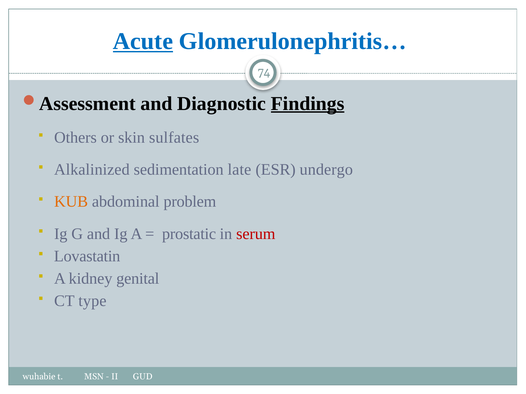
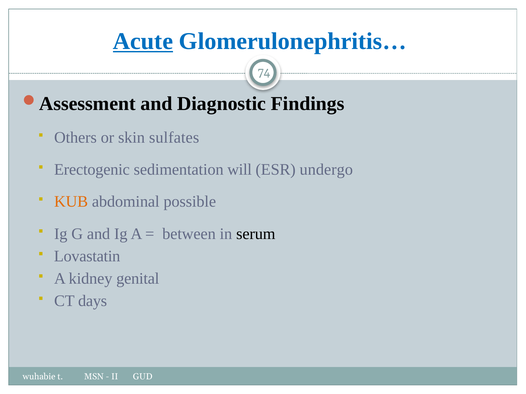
Findings underline: present -> none (308, 104)
Alkalinized: Alkalinized -> Erectogenic (92, 170)
late: late -> will (240, 170)
problem: problem -> possible (190, 202)
prostatic: prostatic -> between (189, 234)
serum colour: red -> black (256, 234)
type: type -> days (93, 301)
